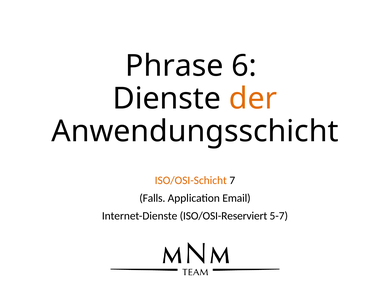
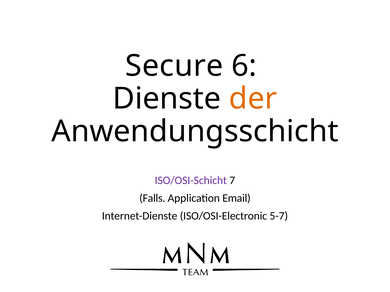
Phrase: Phrase -> Secure (174, 66)
ISO/OSI-Schicht colour: orange -> purple (191, 181)
ISO/OSI-Reserviert: ISO/OSI-Reserviert -> ISO/OSI-Electronic (223, 216)
